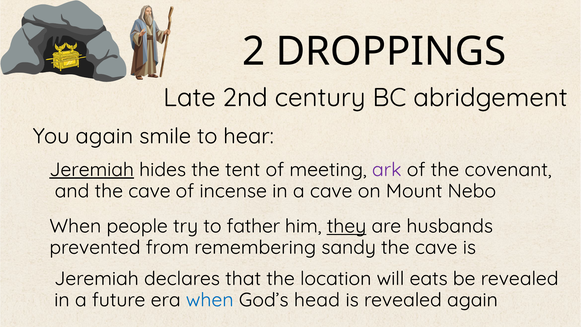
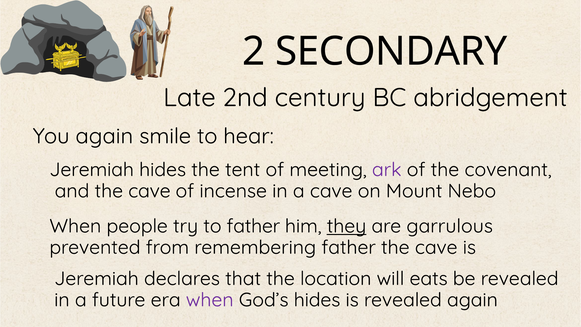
DROPPINGS: DROPPINGS -> SECONDARY (391, 51)
Jeremiah underline: present -> none (92, 170)
husbands: husbands -> garrulous (450, 226)
remembering sandy: sandy -> father (349, 247)
when colour: blue -> purple (210, 300)
God’s head: head -> hides (317, 300)
